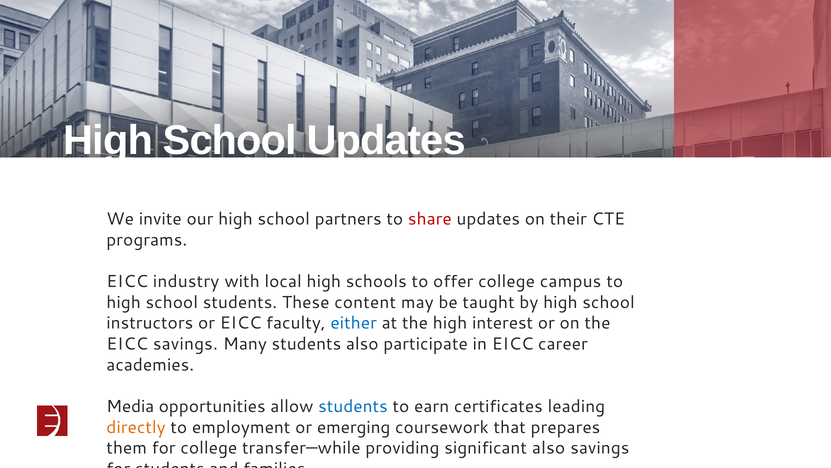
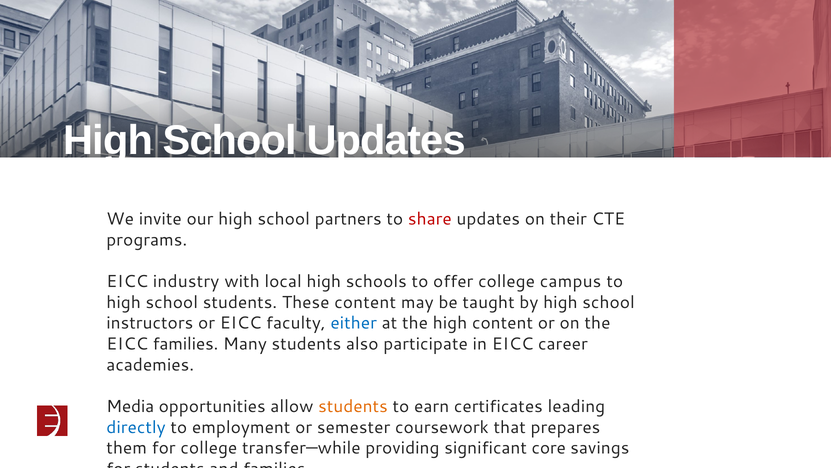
high interest: interest -> content (503, 323)
EICC savings: savings -> families (186, 344)
students colour: blue -> orange (353, 406)
directly colour: orange -> blue (136, 427)
emerging: emerging -> semester (354, 427)
significant also: also -> core (549, 448)
